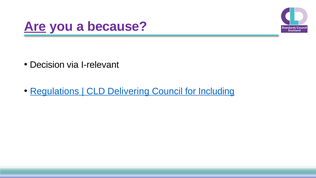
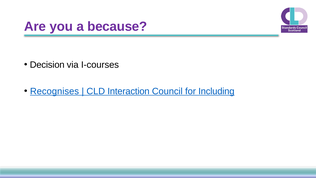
Are underline: present -> none (35, 27)
I-relevant: I-relevant -> I-courses (100, 65)
Regulations: Regulations -> Recognises (54, 91)
Delivering: Delivering -> Interaction (129, 91)
